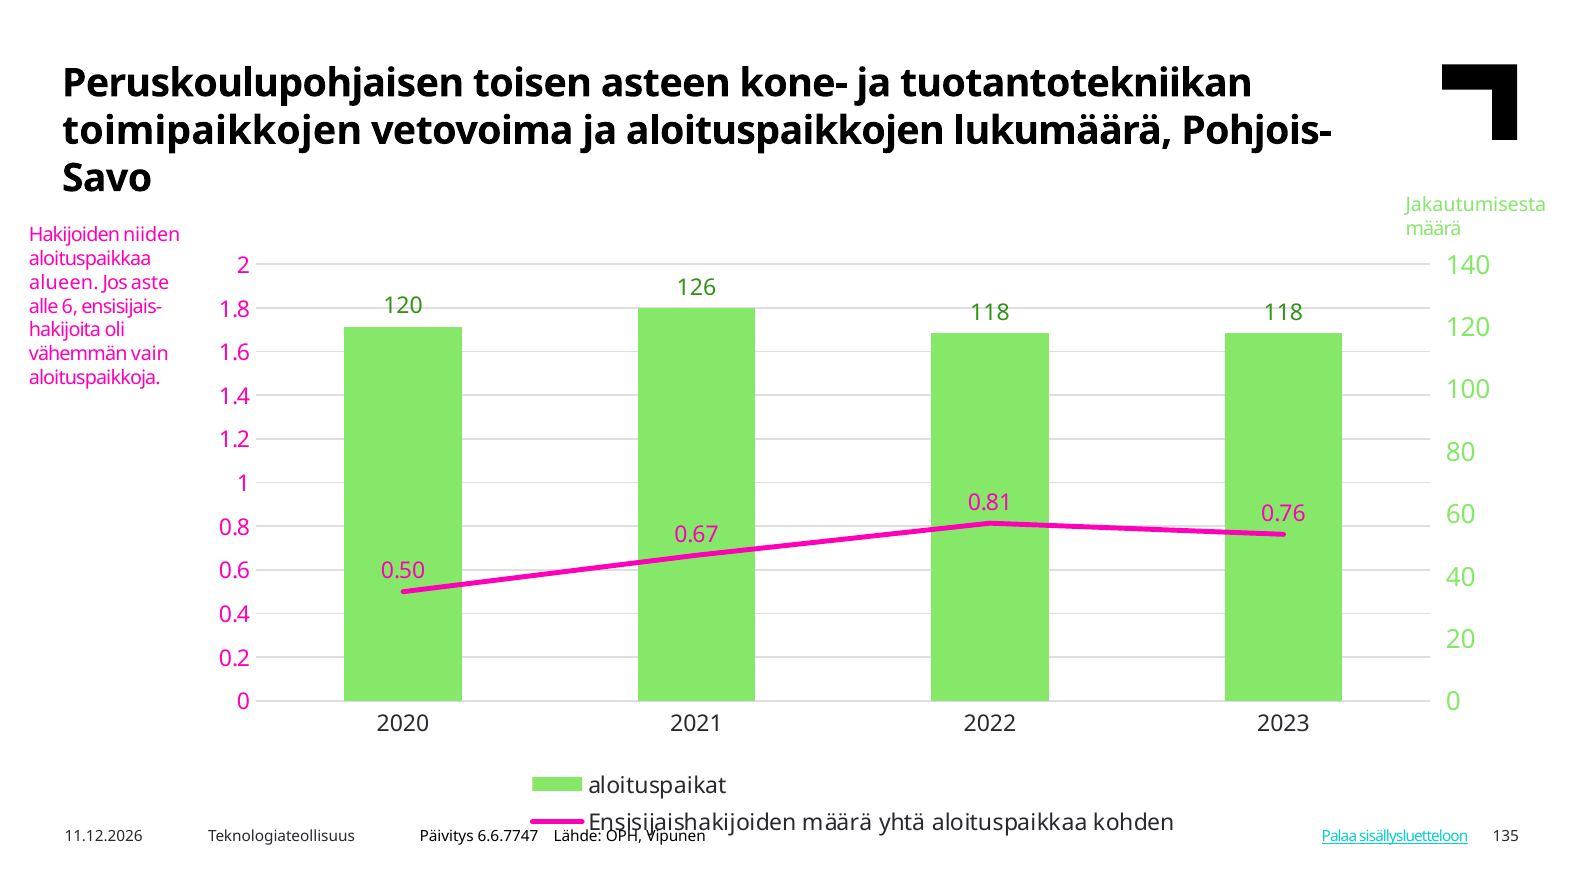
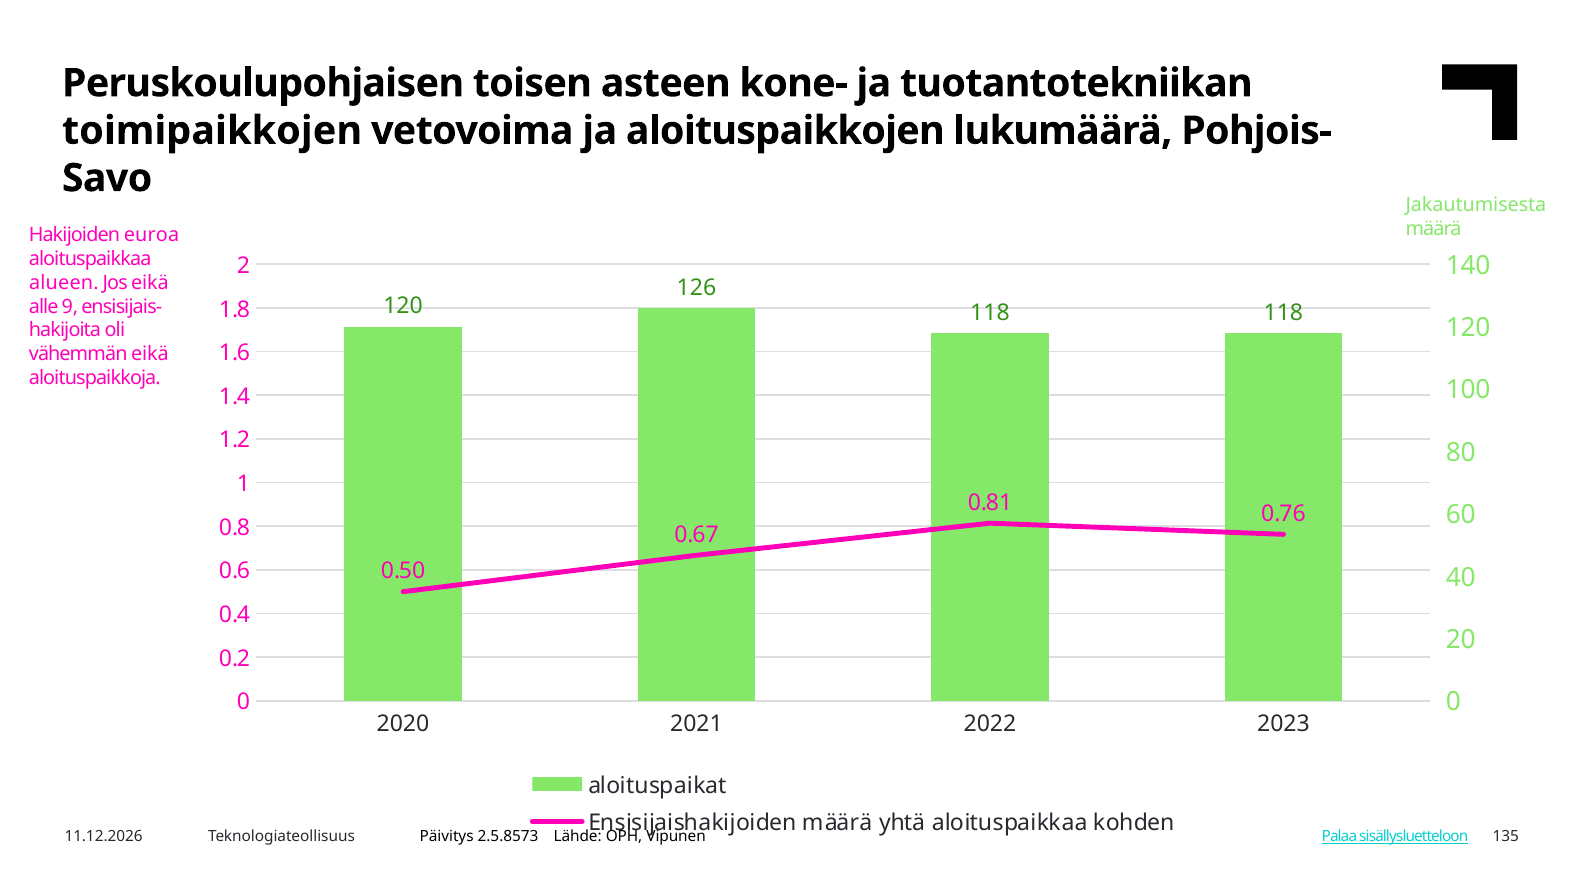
niiden: niiden -> euroa (152, 235)
Jos aste: aste -> eikä (150, 283)
6: 6 -> 9 (70, 306)
vähemmän vain: vain -> eikä (150, 354)
6.6.7747: 6.6.7747 -> 2.5.8573 (508, 836)
